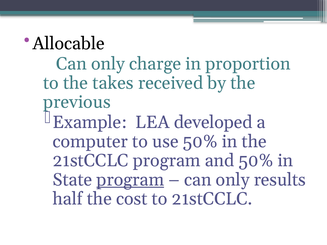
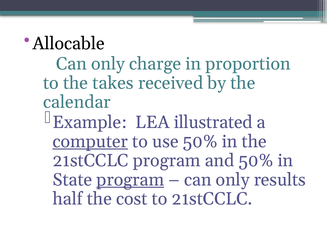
previous: previous -> calendar (77, 102)
developed: developed -> illustrated (213, 122)
computer underline: none -> present (90, 142)
